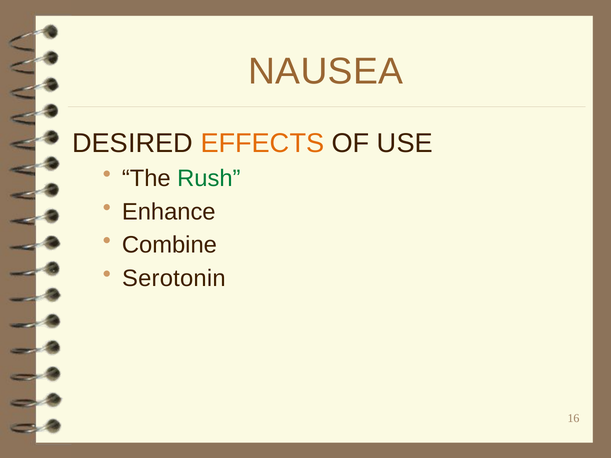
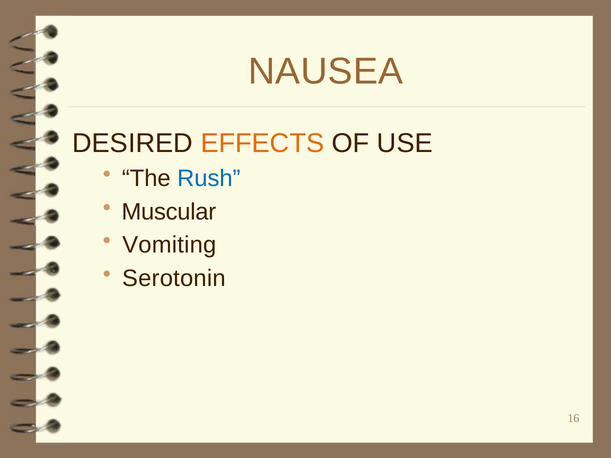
Rush colour: green -> blue (209, 179)
Enhance: Enhance -> Muscular (169, 212)
Combine: Combine -> Vomiting (169, 245)
